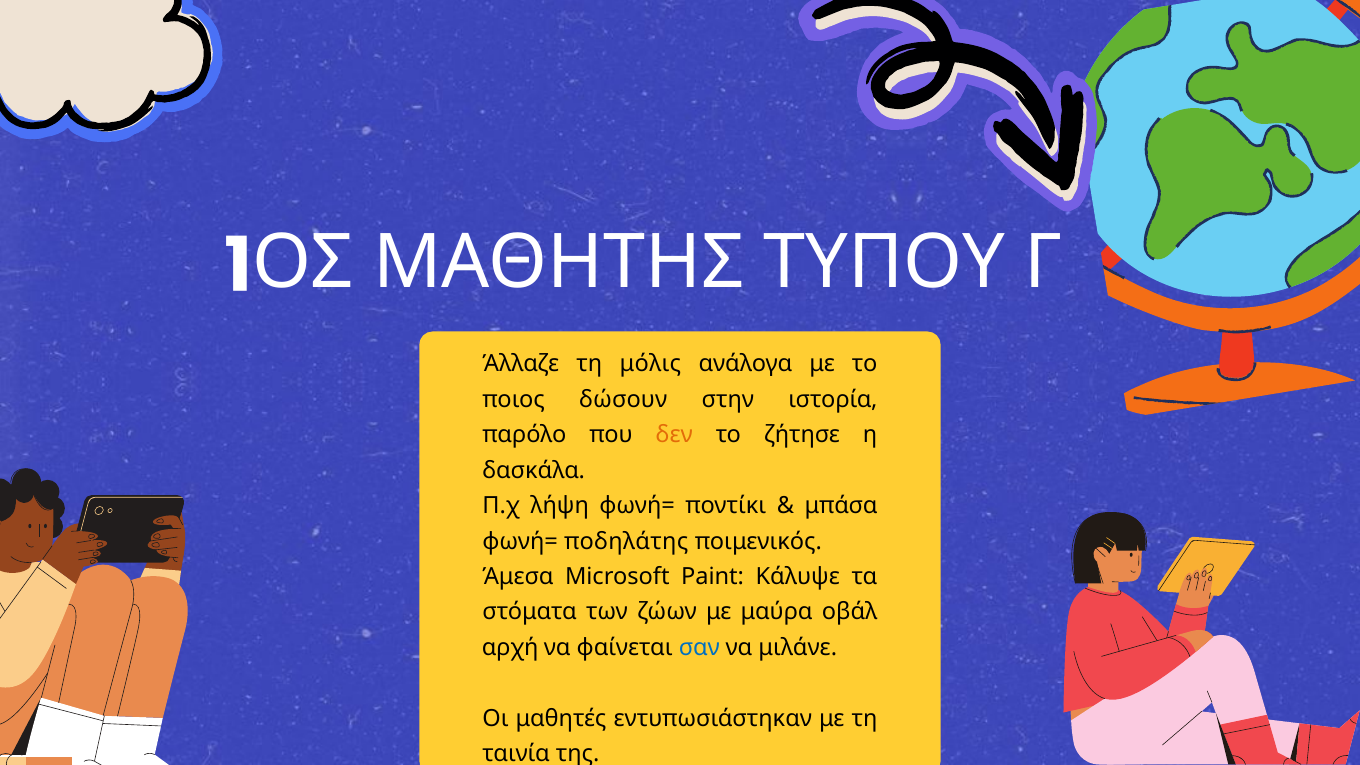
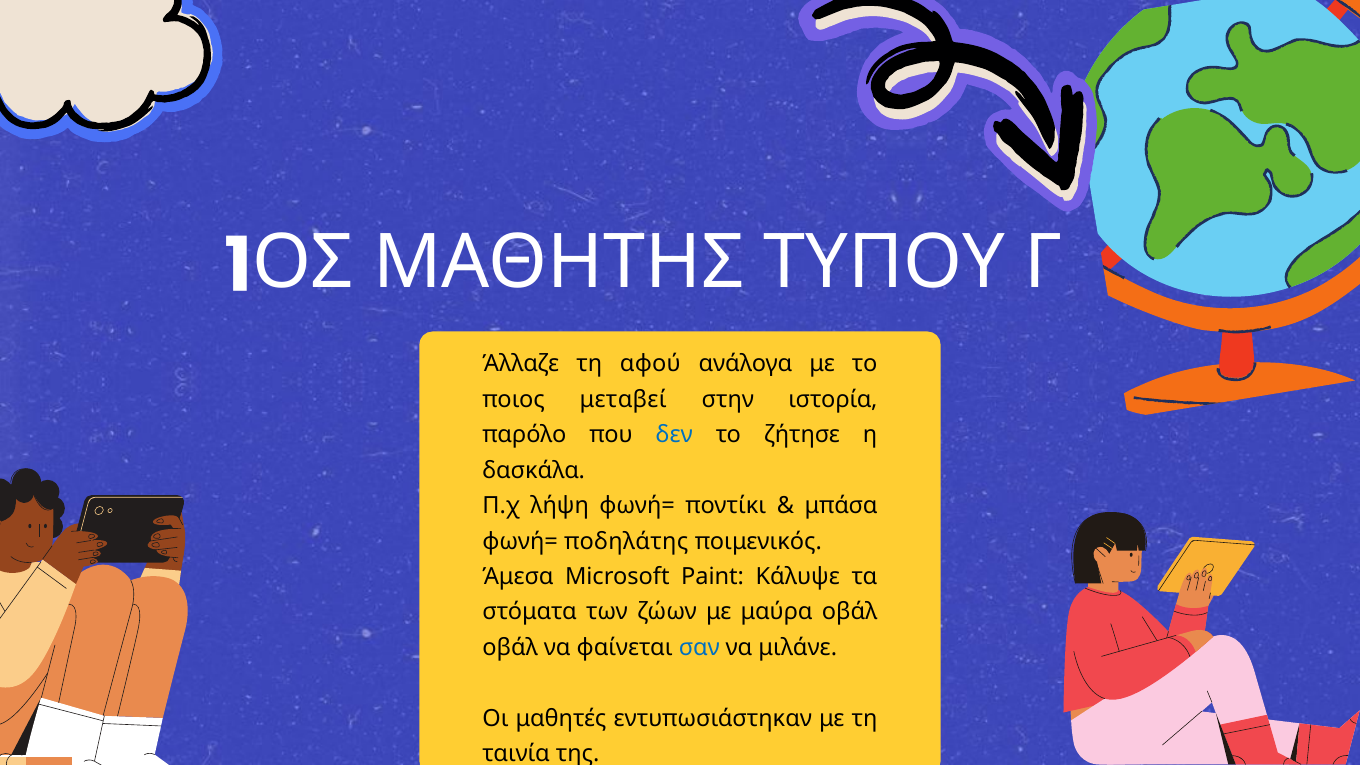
μόλις: μόλις -> αφού (650, 364)
δώσουν: δώσουν -> μεταβεί (623, 400)
δεν colour: orange -> blue (674, 435)
αρχή: αρχή -> οβάλ (510, 647)
